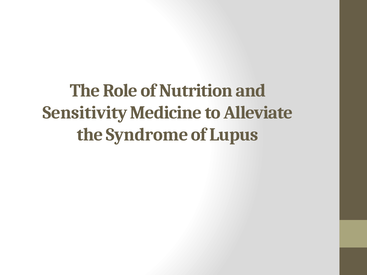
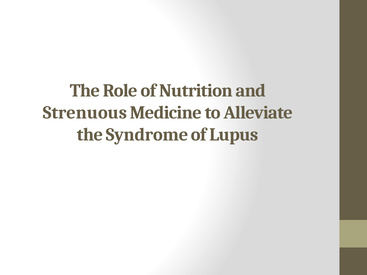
Sensitivity: Sensitivity -> Strenuous (85, 113)
